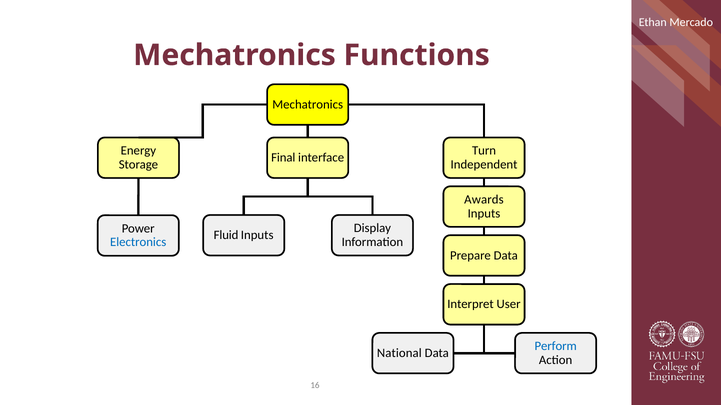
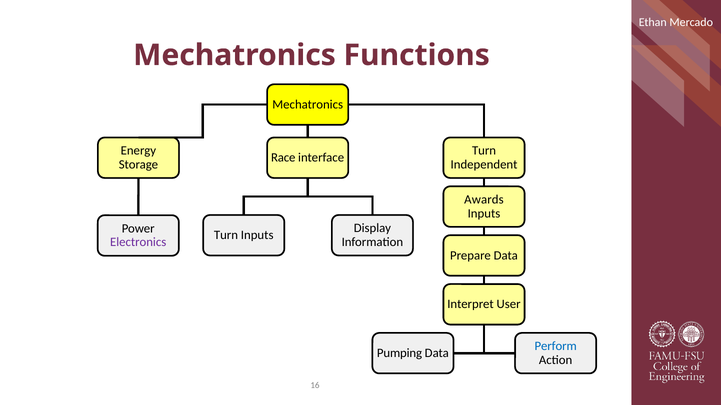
Final: Final -> Race (283, 158)
Fluid: Fluid -> Turn (226, 235)
Electronics colour: blue -> purple (138, 243)
National: National -> Pumping (399, 354)
